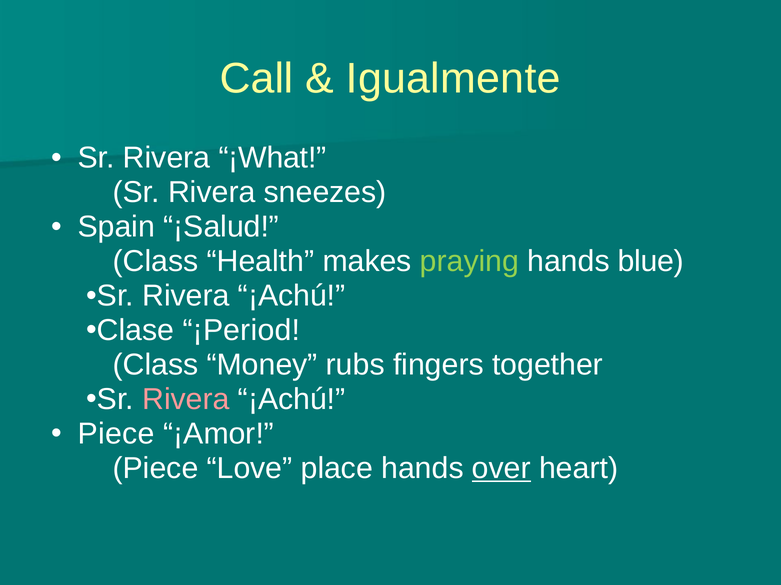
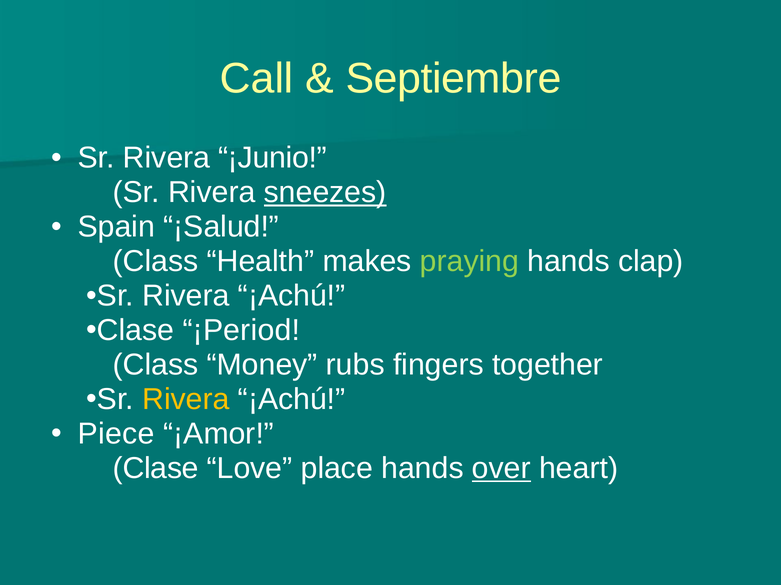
Igualmente: Igualmente -> Septiembre (454, 79)
¡What: ¡What -> ¡Junio (272, 158)
sneezes underline: none -> present (325, 193)
blue: blue -> clap (651, 262)
Rivera colour: pink -> yellow (186, 400)
Piece: Piece -> Clase (156, 469)
